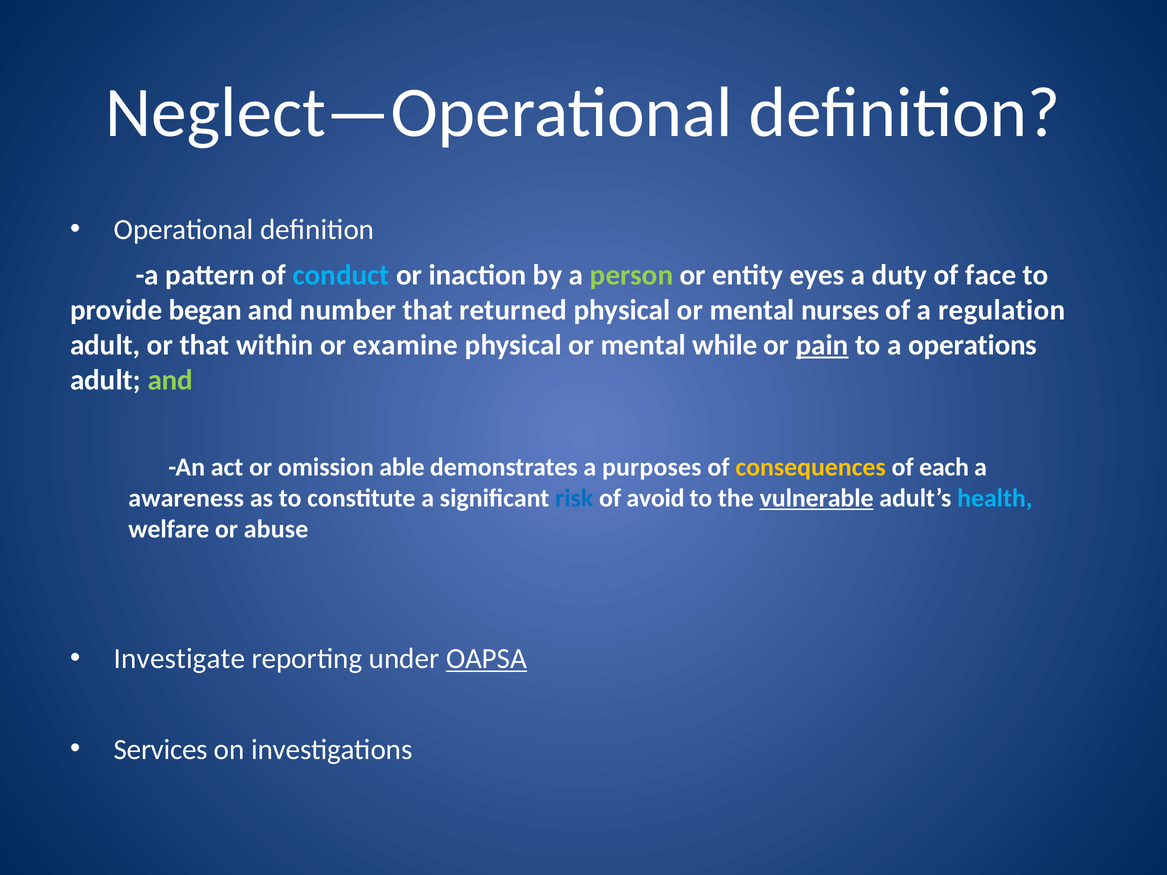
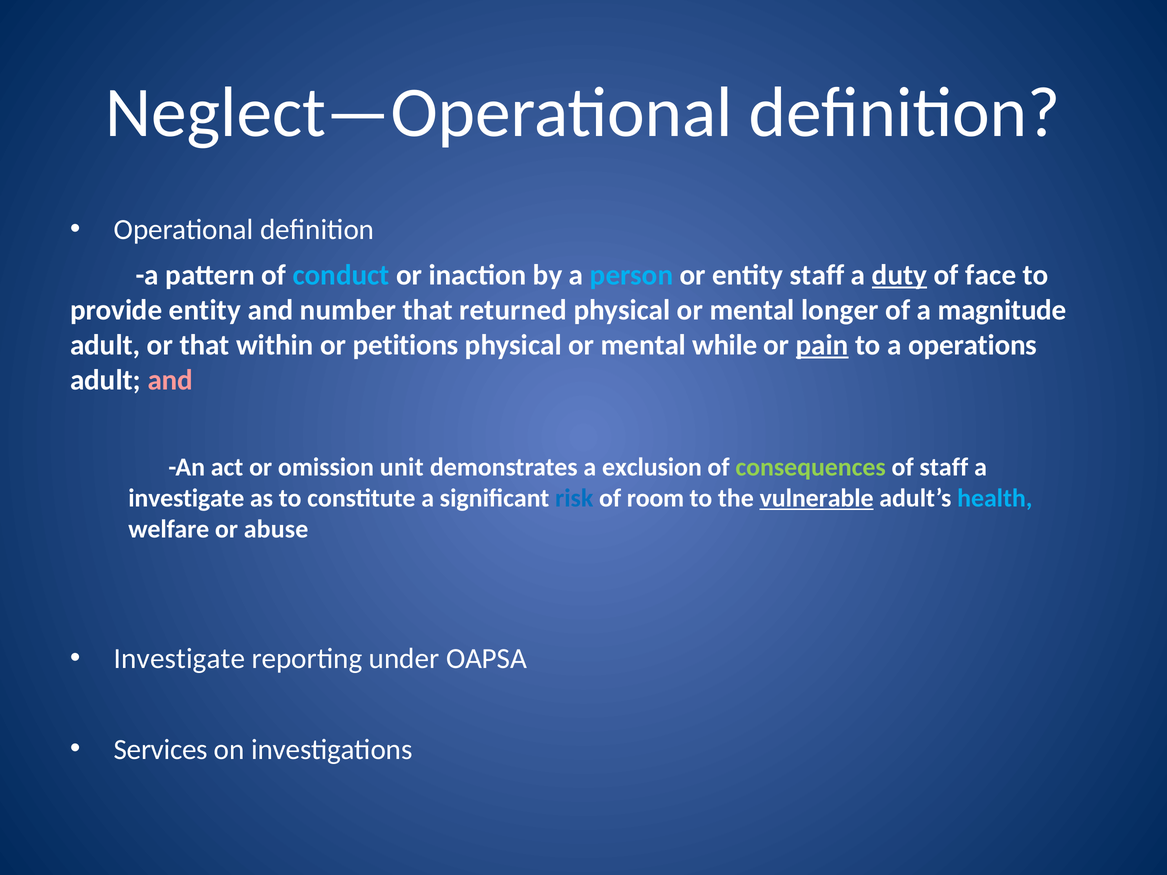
person colour: light green -> light blue (632, 275)
entity eyes: eyes -> staff (817, 275)
duty underline: none -> present (900, 275)
provide began: began -> entity (205, 310)
nurses: nurses -> longer (840, 310)
regulation: regulation -> magnitude (1002, 310)
examine: examine -> petitions (406, 345)
and colour: light green -> pink (170, 380)
able: able -> unit (402, 467)
purposes: purposes -> exclusion (652, 467)
consequences colour: yellow -> light green (811, 467)
of each: each -> staff (944, 467)
awareness: awareness -> investigate (186, 498)
avoid: avoid -> room (655, 498)
OAPSA underline: present -> none (486, 659)
